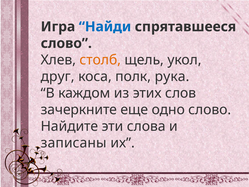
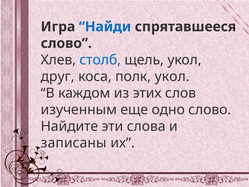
столб colour: orange -> blue (100, 60)
полк рука: рука -> укол (172, 76)
зачеркните: зачеркните -> изученным (79, 110)
